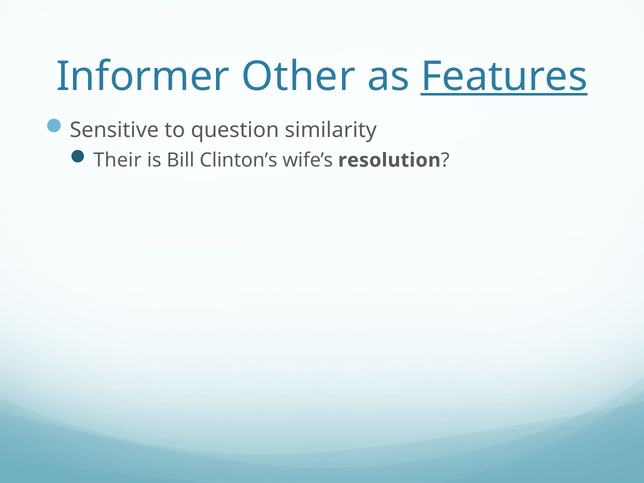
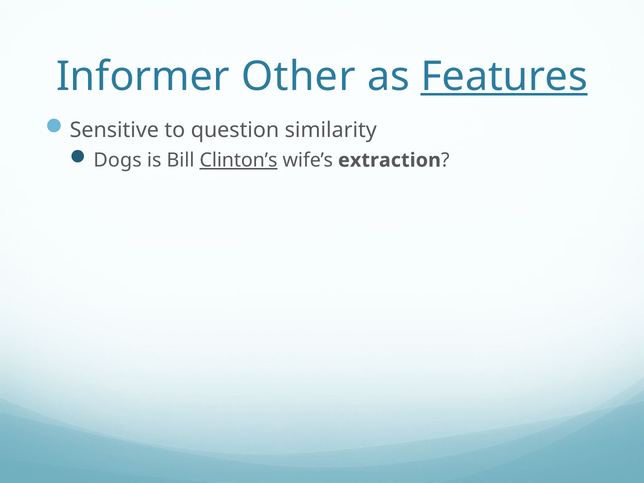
Their: Their -> Dogs (118, 160)
Clinton’s underline: none -> present (239, 160)
resolution: resolution -> extraction (389, 160)
